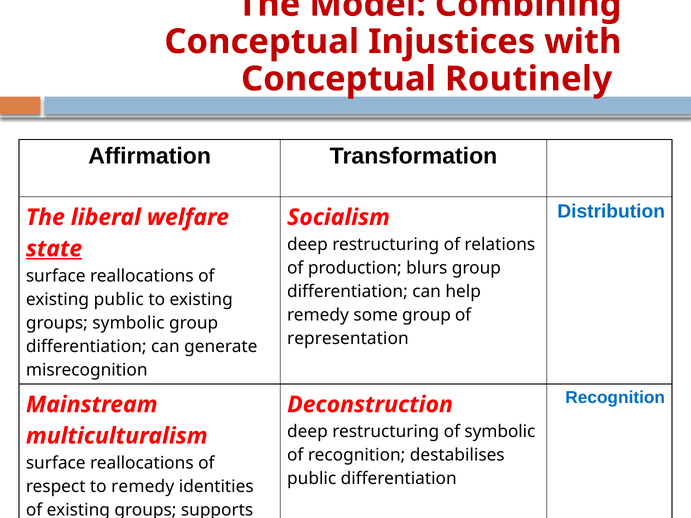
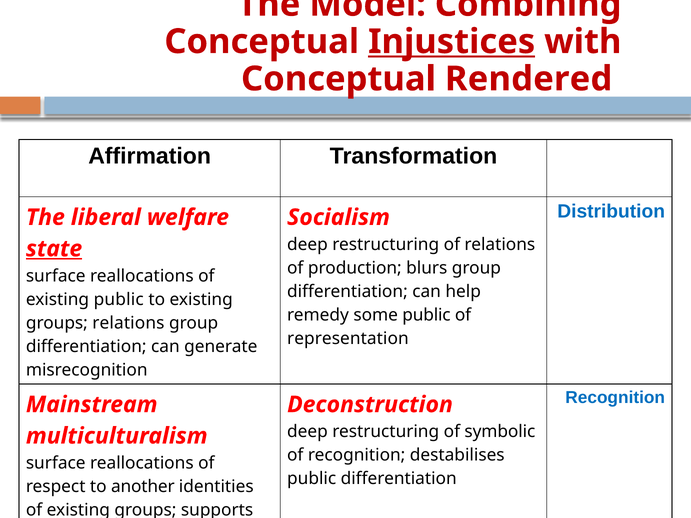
Injustices underline: none -> present (452, 42)
Routinely: Routinely -> Rendered (529, 79)
some group: group -> public (426, 315)
groups symbolic: symbolic -> relations (128, 323)
to remedy: remedy -> another (143, 487)
